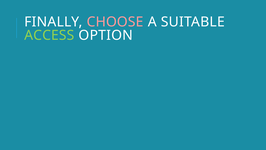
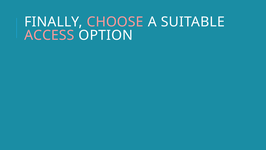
ACCESS colour: light green -> pink (49, 35)
